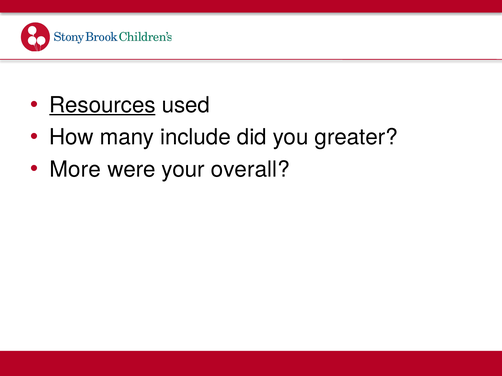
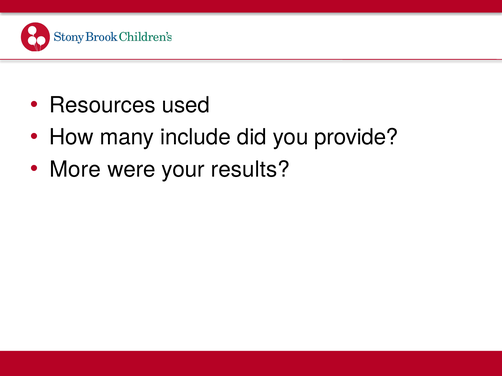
Resources underline: present -> none (102, 105)
greater: greater -> provide (356, 137)
overall: overall -> results (250, 170)
